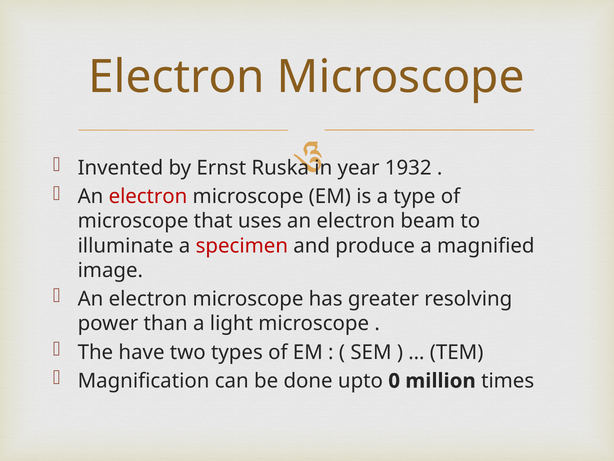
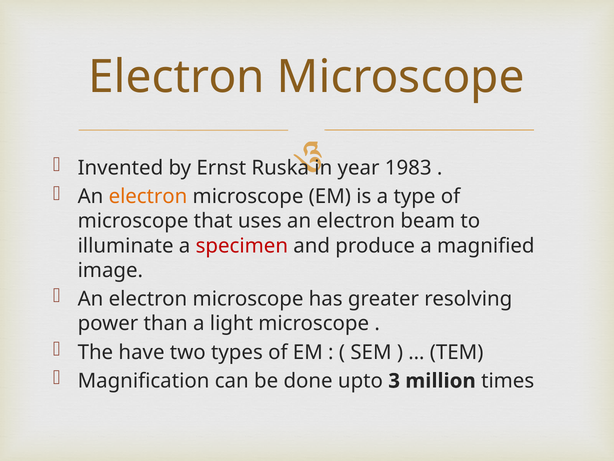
1932: 1932 -> 1983 (408, 168)
electron colour: red -> orange (148, 196)
0: 0 -> 3 (394, 381)
